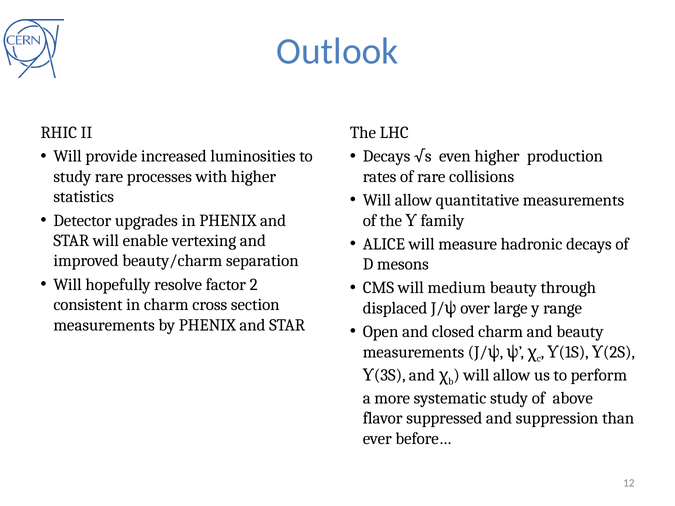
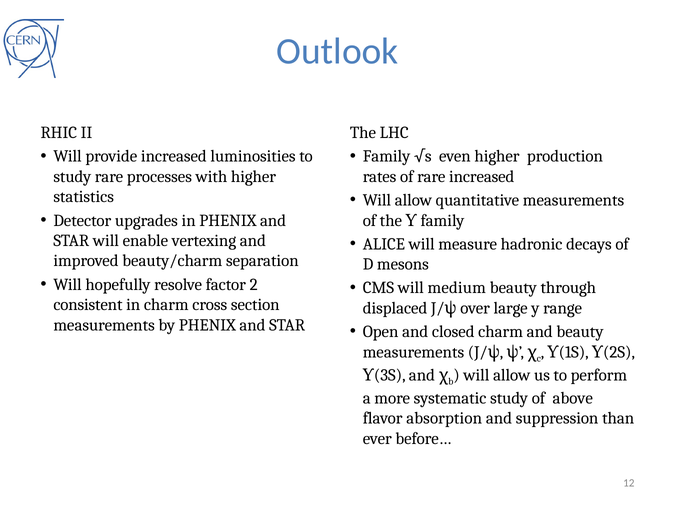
Decays: Decays -> Family (387, 156)
rare collisions: collisions -> increased (482, 177)
suppressed: suppressed -> absorption (444, 418)
